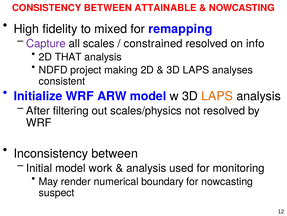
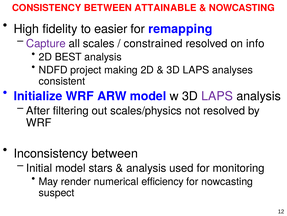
mixed: mixed -> easier (111, 29)
THAT: THAT -> BEST (68, 57)
LAPS colour: orange -> purple (217, 96)
work: work -> stars (101, 168)
boundary: boundary -> efficiency (163, 181)
